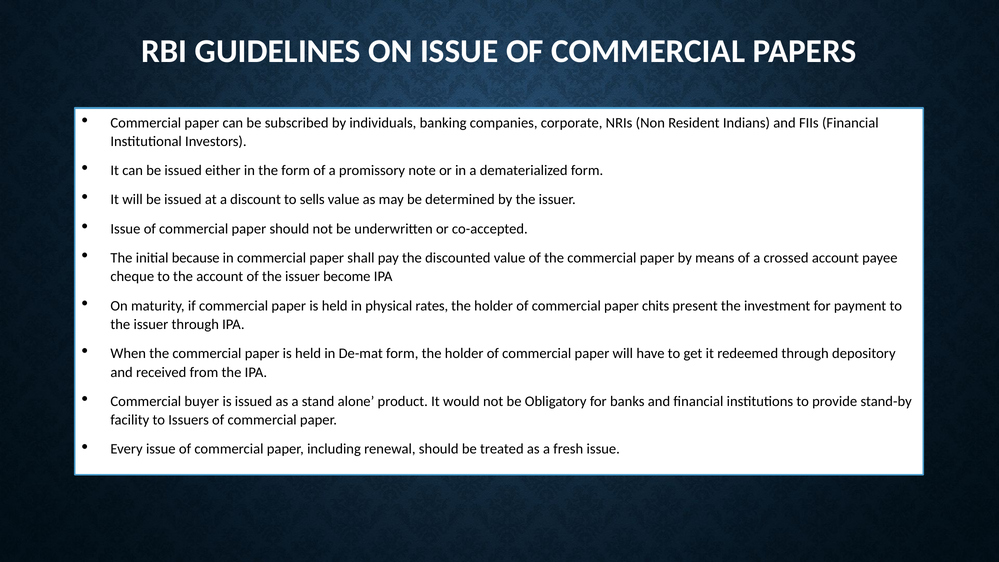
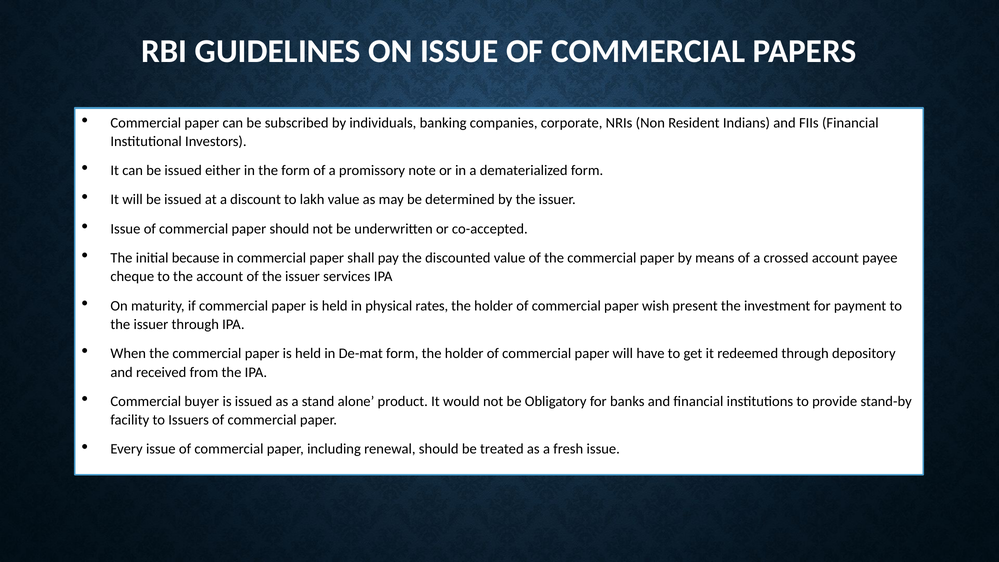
sells: sells -> lakh (312, 200)
become: become -> services (347, 277)
chits: chits -> wish (656, 306)
